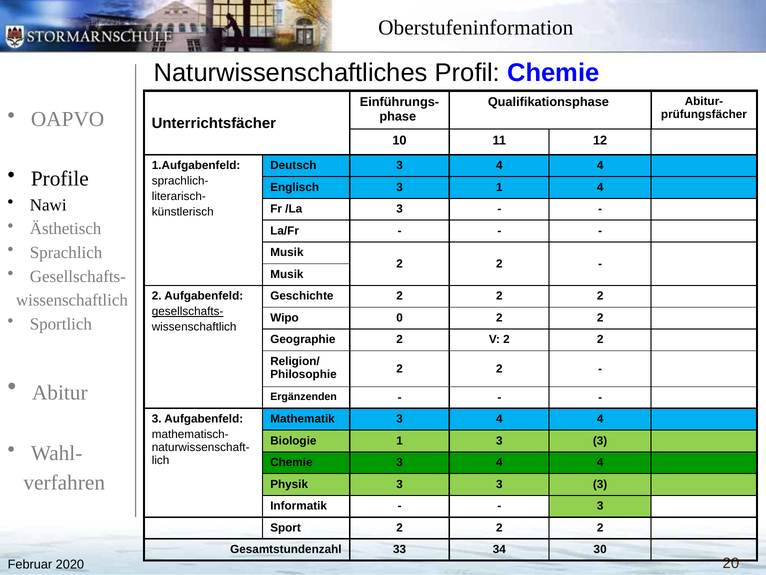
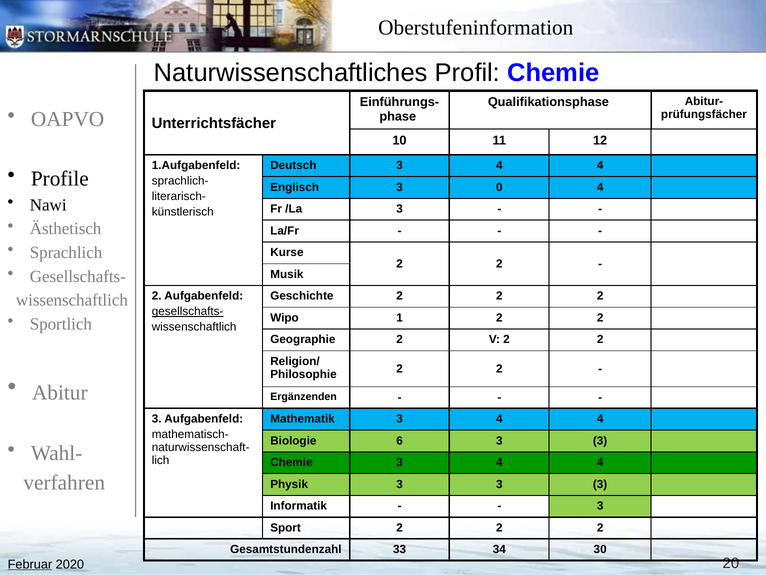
3 1: 1 -> 0 (499, 187)
Musik: Musik -> Kurse (287, 252)
0: 0 -> 1 (400, 318)
Biologie 1: 1 -> 6 (400, 440)
Februar underline: none -> present (30, 564)
